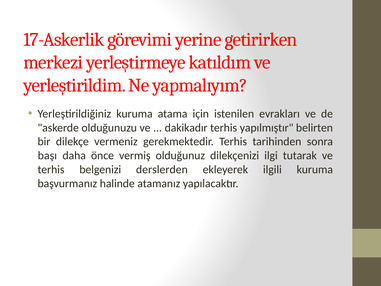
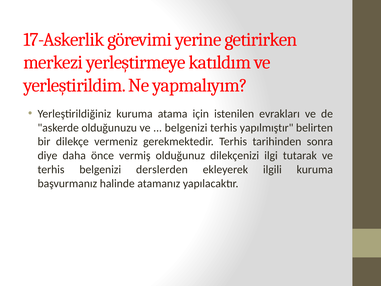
dakikadır: dakikadır -> belgenizi (186, 128)
başı: başı -> diye (47, 155)
